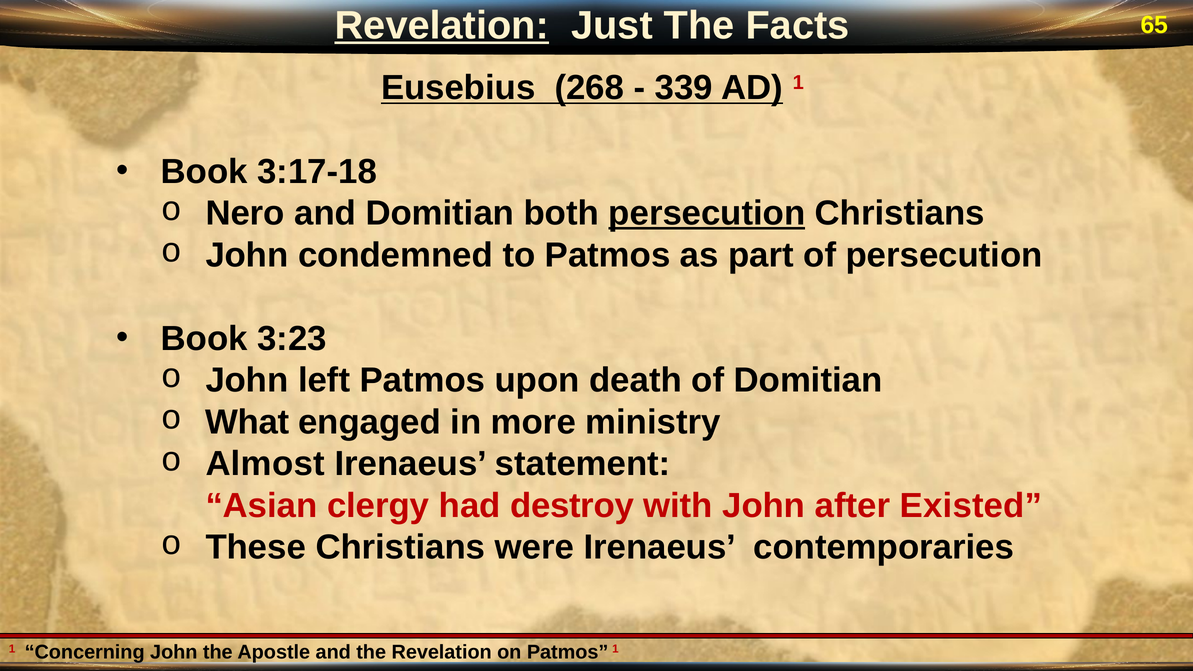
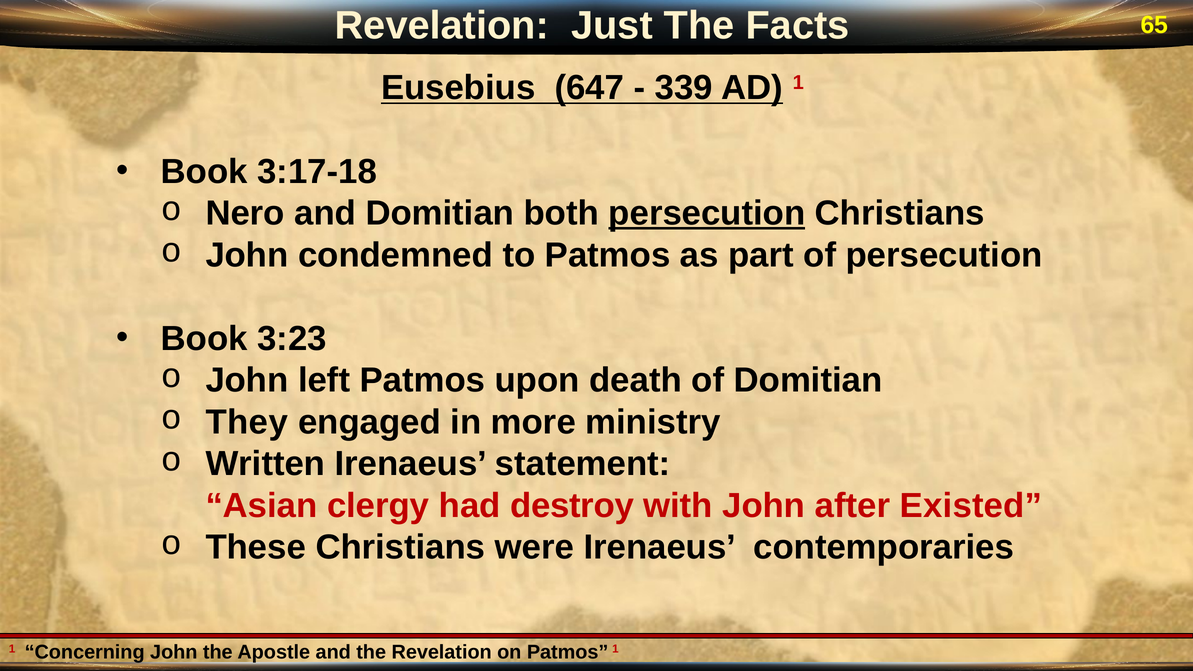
Revelation underline: present -> none (442, 26)
268: 268 -> 647 (589, 88)
What: What -> They (247, 422)
Almost: Almost -> Written (265, 464)
